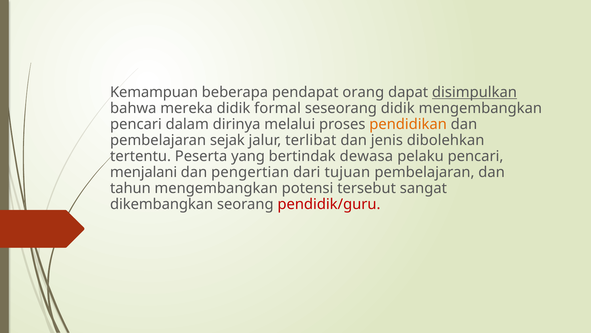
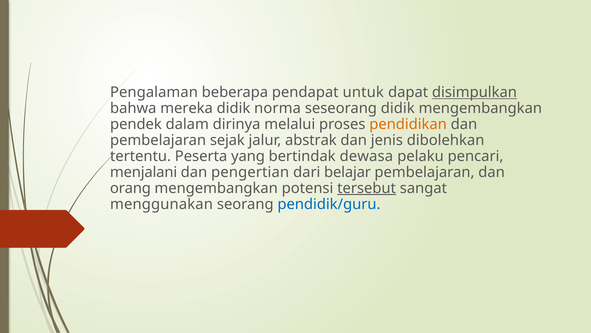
Kemampuan: Kemampuan -> Pengalaman (154, 92)
orang: orang -> untuk (363, 92)
formal: formal -> norma (278, 108)
pencari: pencari -> pendek (136, 124)
terlibat: terlibat -> abstrak (311, 140)
tujuan: tujuan -> belajar (347, 172)
tahun: tahun -> orang (130, 188)
tersebut underline: none -> present (367, 188)
dikembangkan: dikembangkan -> menggunakan (161, 204)
pendidik/guru colour: red -> blue (329, 204)
